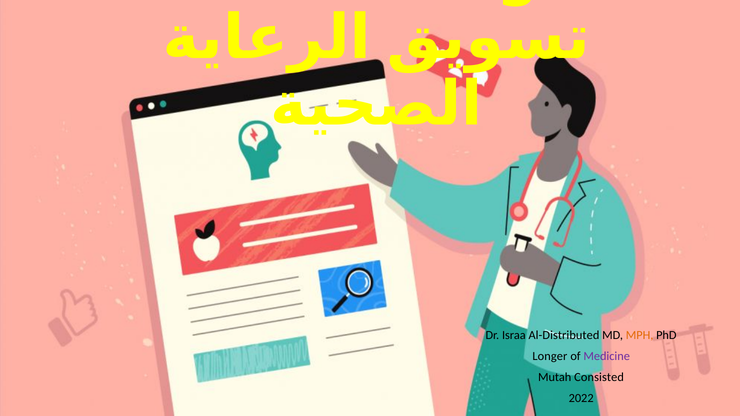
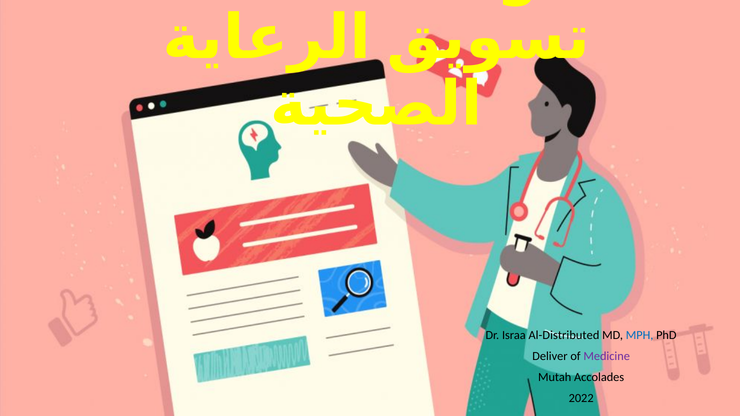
MPH colour: orange -> blue (640, 336)
Longer: Longer -> Deliver (550, 357)
Consisted: Consisted -> Accolades (599, 378)
